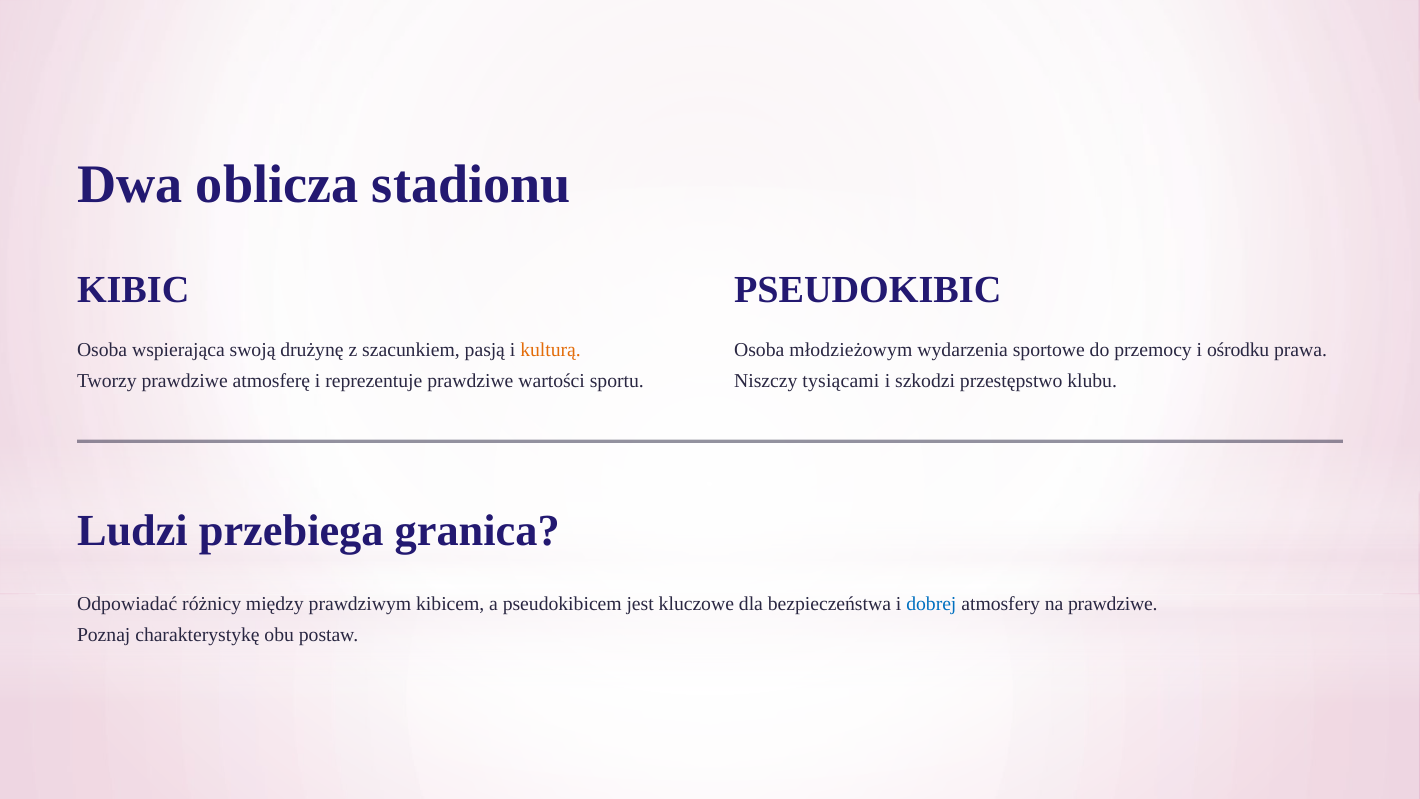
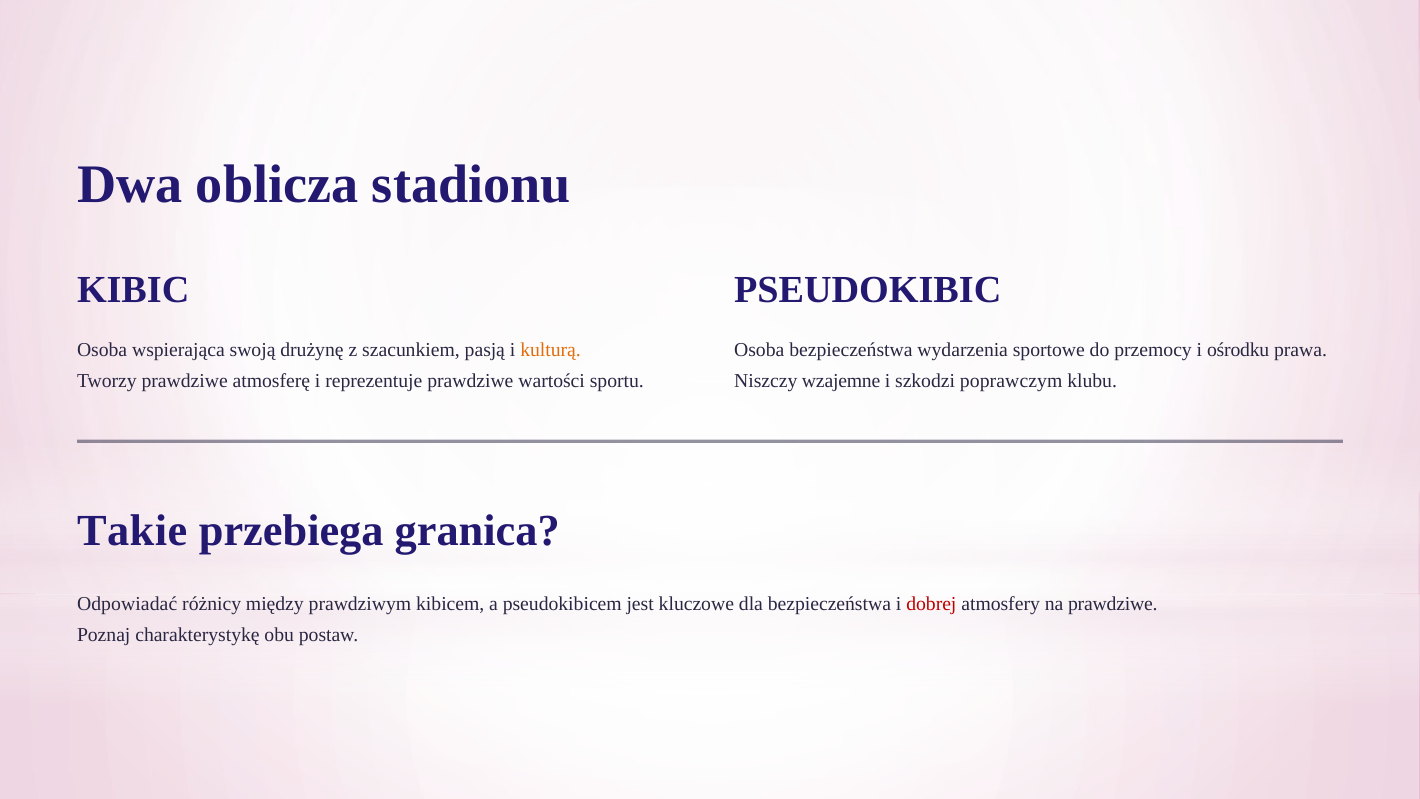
Osoba młodzieżowym: młodzieżowym -> bezpieczeństwa (851, 350)
tysiącami: tysiącami -> wzajemne (841, 380)
przestępstwo: przestępstwo -> poprawczym (1011, 380)
Ludzi: Ludzi -> Takie (132, 531)
dobrej colour: blue -> red (931, 604)
